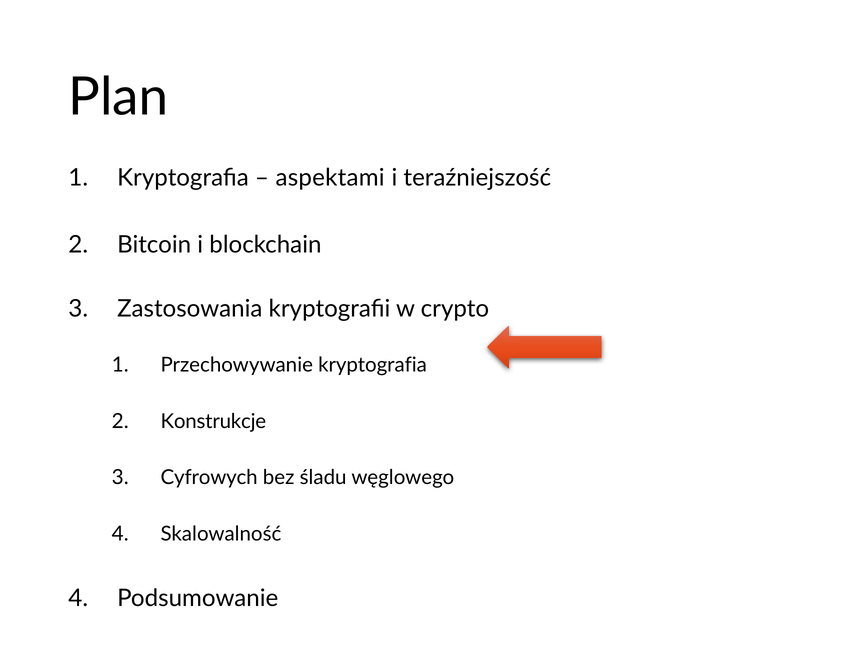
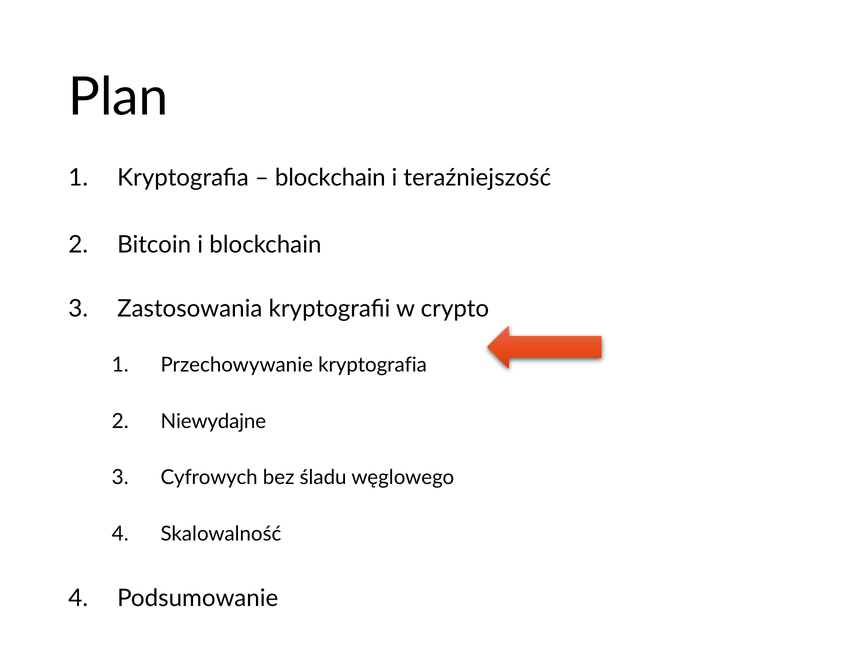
aspektami: aspektami -> blockchain (330, 178)
Konstrukcje: Konstrukcje -> Niewydajne (213, 421)
